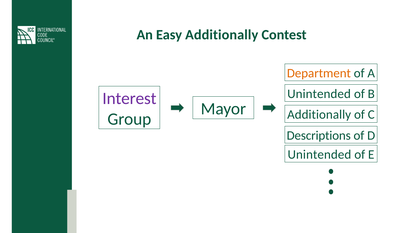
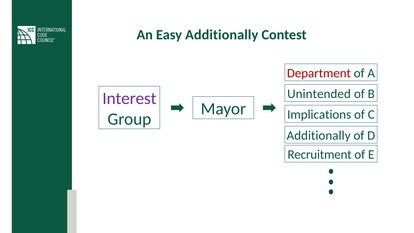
Department colour: orange -> red (319, 73)
Additionally: Additionally -> Implications (319, 115)
Descriptions: Descriptions -> Additionally (319, 135)
Unintended: Unintended -> Recruitment (320, 155)
